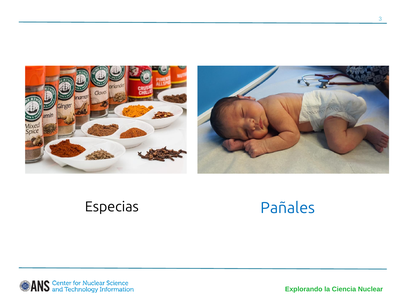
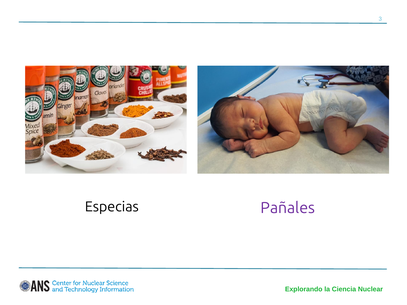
Pañales colour: blue -> purple (288, 208)
